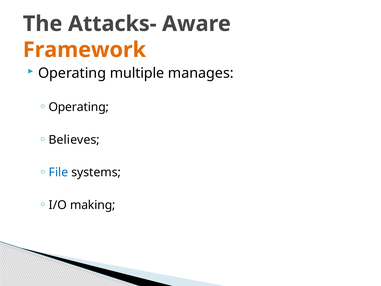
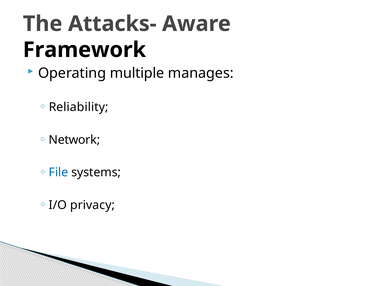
Framework colour: orange -> black (84, 50)
Operating: Operating -> Reliability (79, 107)
Believes: Believes -> Network (74, 140)
making: making -> privacy (93, 205)
